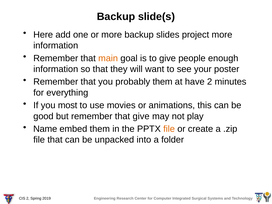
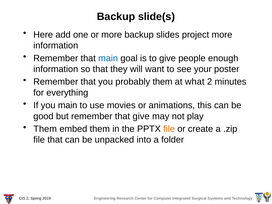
main colour: orange -> blue (108, 58)
have: have -> what (195, 82)
you most: most -> main (68, 105)
Name: Name -> Them (45, 129)
